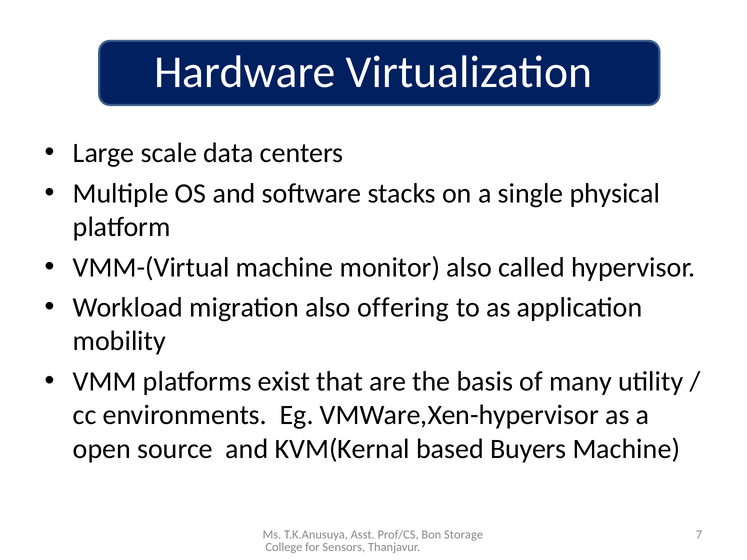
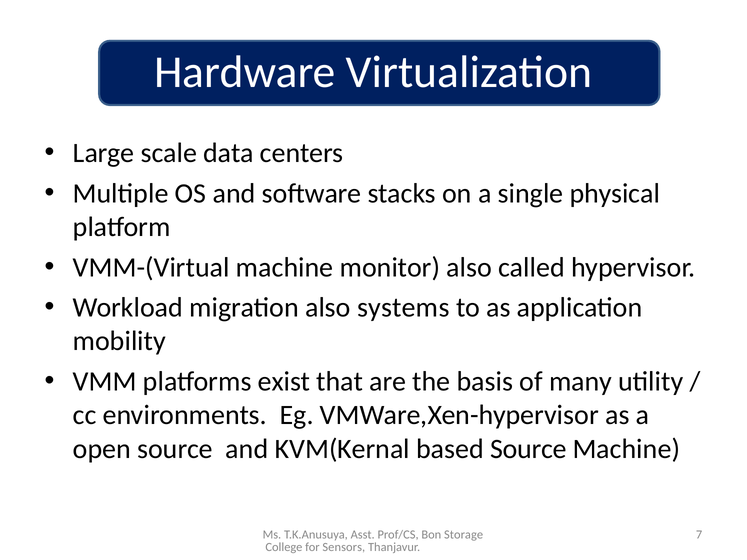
offering: offering -> systems (403, 308)
based Buyers: Buyers -> Source (528, 449)
